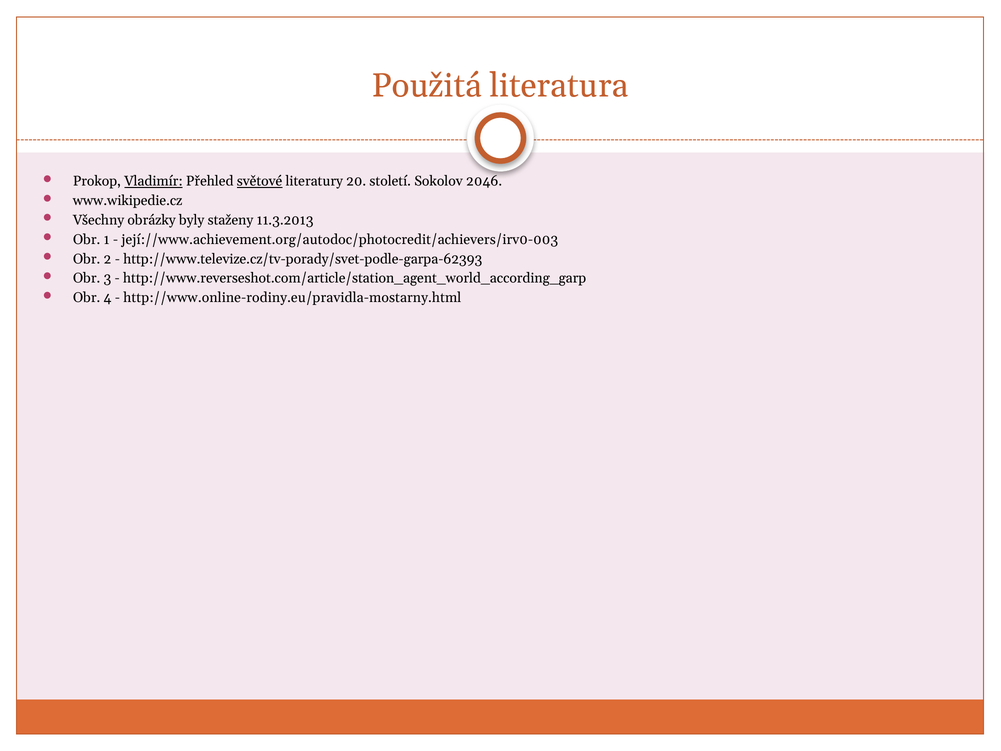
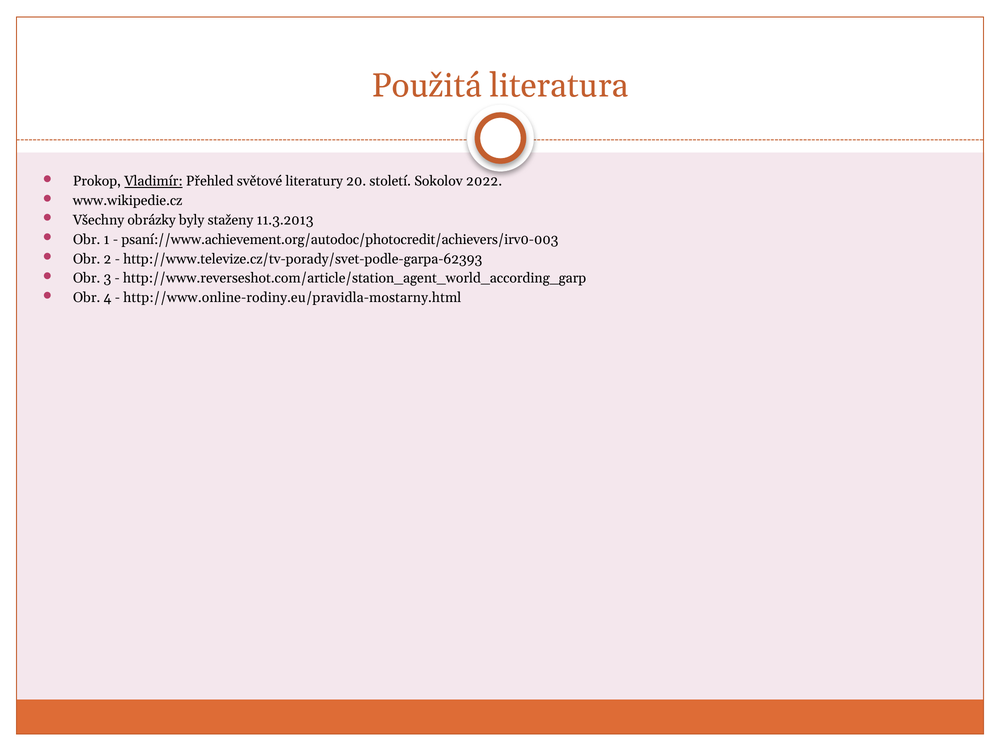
světové underline: present -> none (260, 181)
2046: 2046 -> 2022 (484, 181)
její://www.achievement.org/autodoc/photocredit/achievers/irv0-003: její://www.achievement.org/autodoc/photocredit/achievers/irv0-003 -> psaní://www.achievement.org/autodoc/photocredit/achievers/irv0-003 (340, 240)
